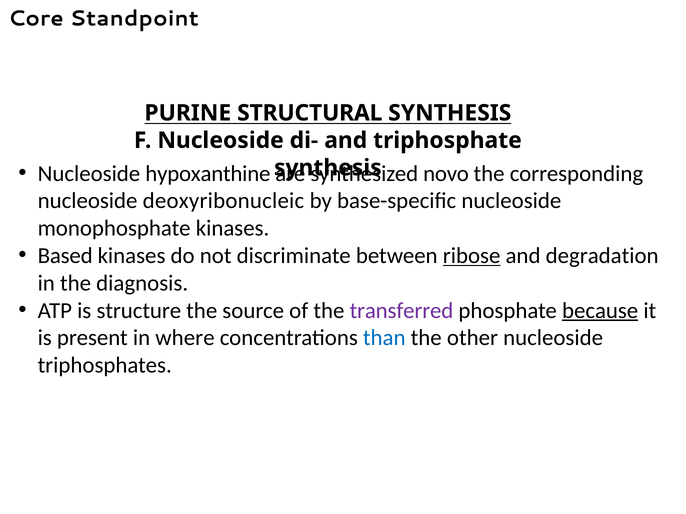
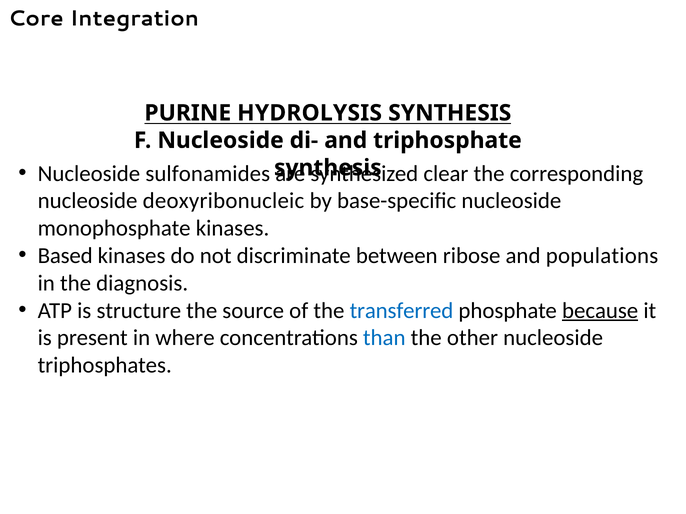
Standpoint: Standpoint -> Integration (134, 19)
STRUCTURAL: STRUCTURAL -> HYDROLYSIS (310, 113)
hypoxanthine: hypoxanthine -> sulfonamides (208, 174)
novo: novo -> clear (446, 174)
ribose underline: present -> none (472, 256)
degradation: degradation -> populations (602, 256)
transferred colour: purple -> blue (401, 311)
